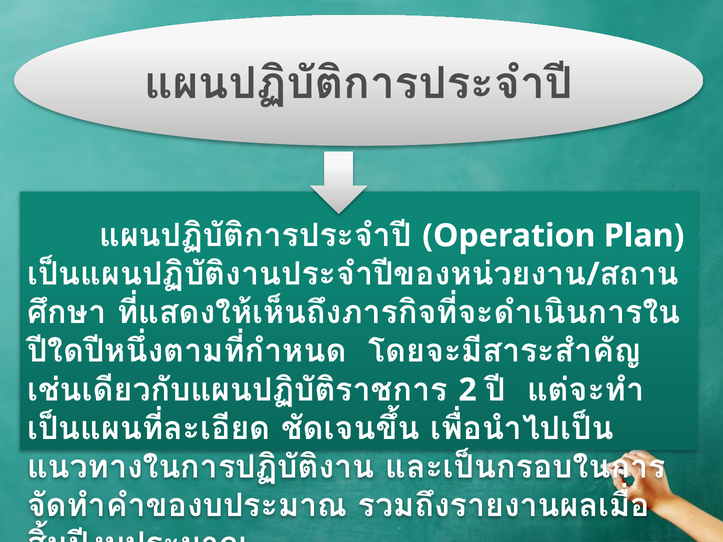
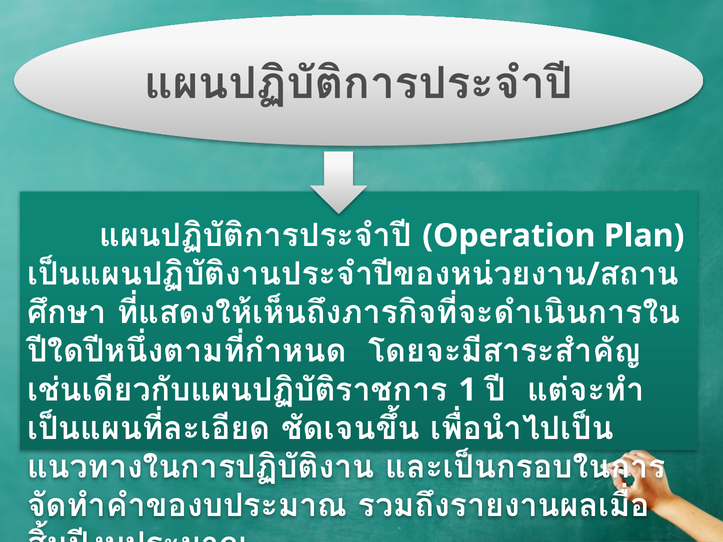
2: 2 -> 1 (468, 390)
